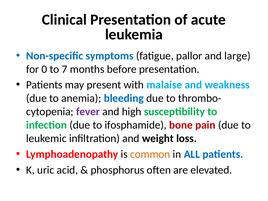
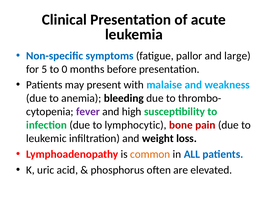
0: 0 -> 5 (44, 69)
7: 7 -> 0 (65, 69)
bleeding colour: blue -> black (124, 98)
ifosphamide: ifosphamide -> lymphocytic (136, 125)
